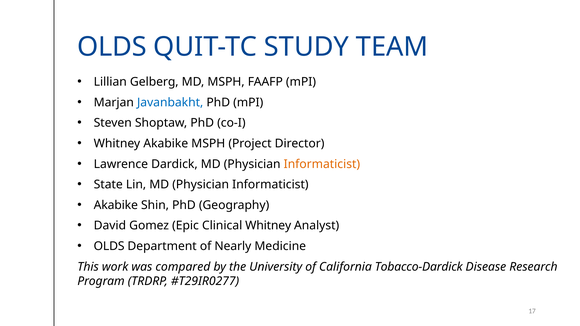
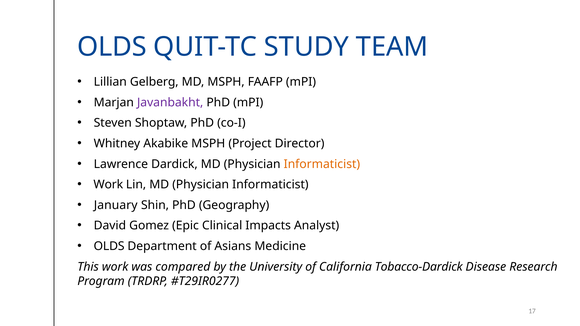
Javanbakht colour: blue -> purple (170, 103)
State: State -> Work (108, 185)
Akabike: Akabike -> January (116, 205)
Clinical Whitney: Whitney -> Impacts (268, 226)
Nearly: Nearly -> Asians (233, 246)
